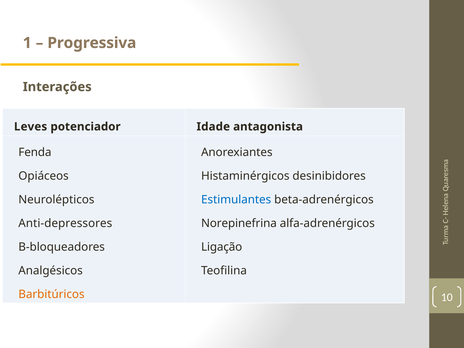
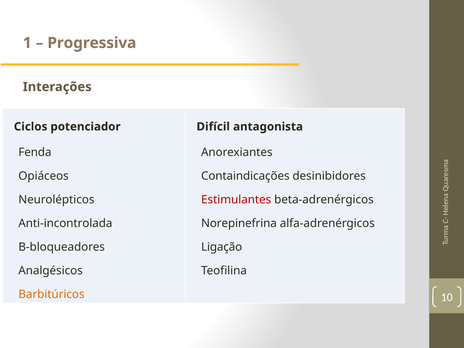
Leves: Leves -> Ciclos (31, 127)
Idade: Idade -> Difícil (213, 127)
Histaminérgicos: Histaminérgicos -> Containdicações (245, 176)
Estimulantes colour: blue -> red (236, 200)
Anti-depressores: Anti-depressores -> Anti-incontrolada (65, 223)
